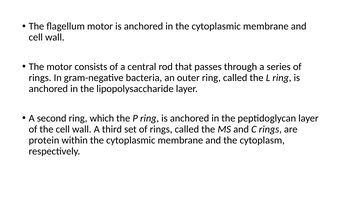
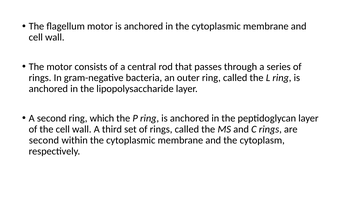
protein: protein -> second (44, 141)
